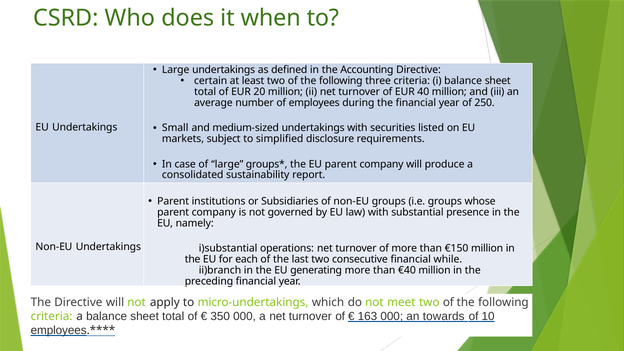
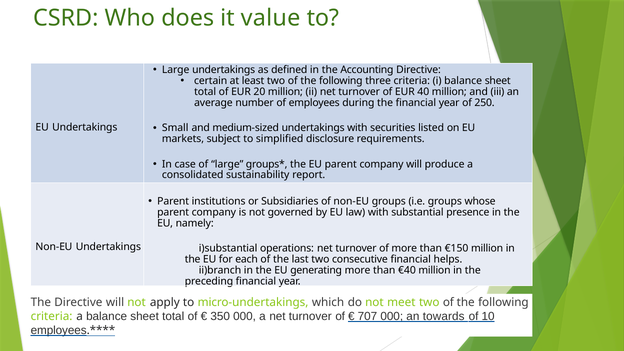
when: when -> value (271, 18)
while: while -> helps (448, 259)
163: 163 -> 707 (367, 316)
